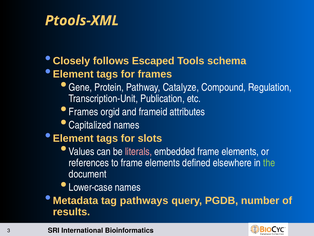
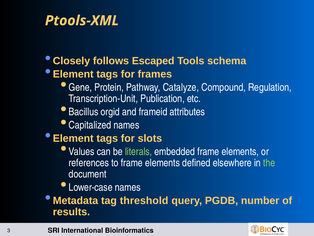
Frames: Frames -> Bacillus (84, 112)
literals colour: pink -> light green (139, 151)
pathways: pathways -> threshold (144, 200)
